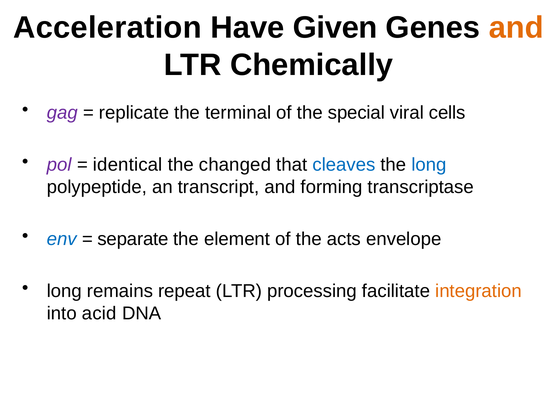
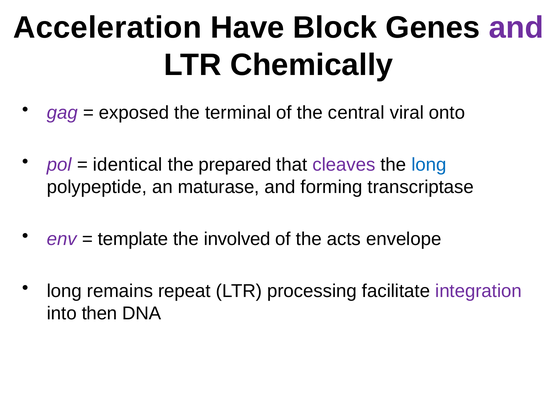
Given: Given -> Block (335, 28)
and colour: orange -> purple (516, 28)
replicate: replicate -> exposed (134, 113)
special: special -> central (356, 113)
cells: cells -> onto (447, 113)
changed: changed -> prepared (235, 165)
cleaves colour: blue -> purple (344, 165)
transcript: transcript -> maturase (219, 187)
env colour: blue -> purple (62, 239)
separate: separate -> template (133, 239)
element: element -> involved (237, 239)
integration colour: orange -> purple (479, 291)
acid: acid -> then (99, 313)
